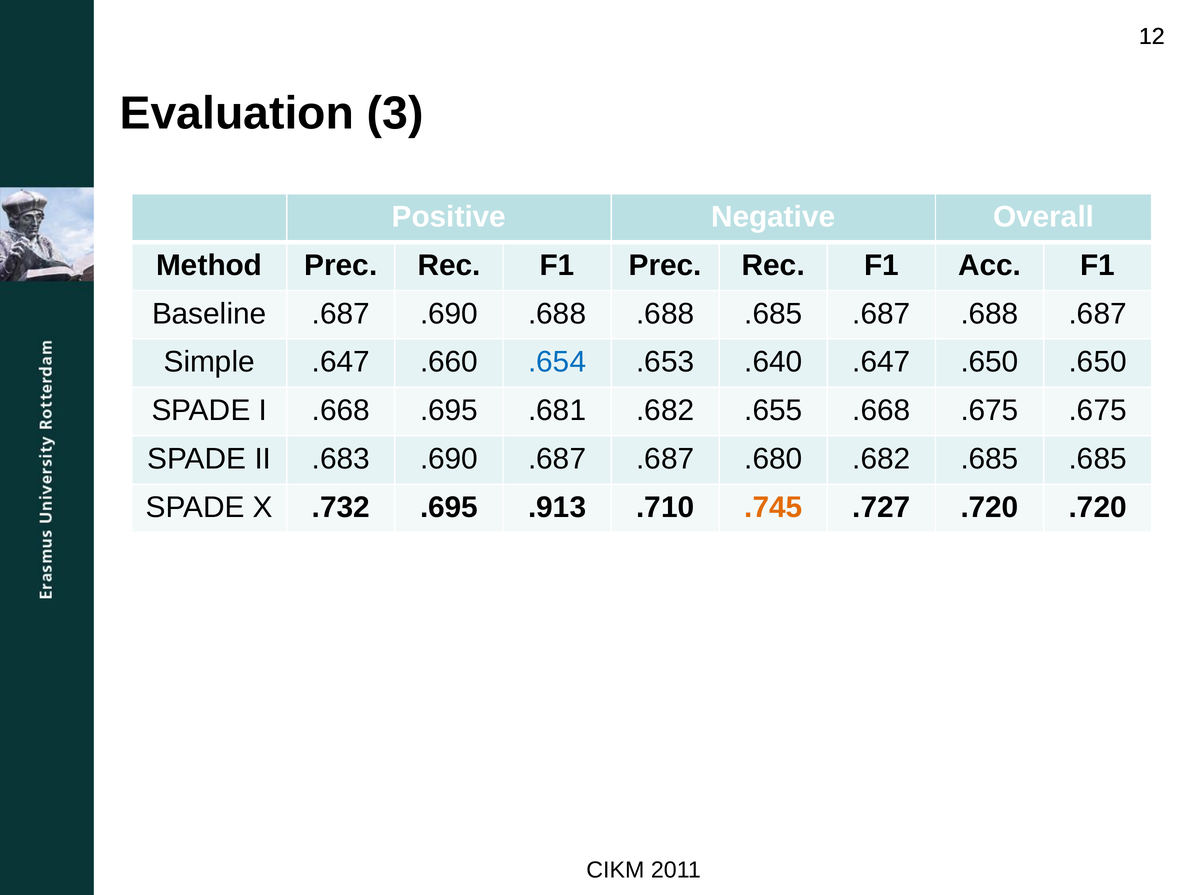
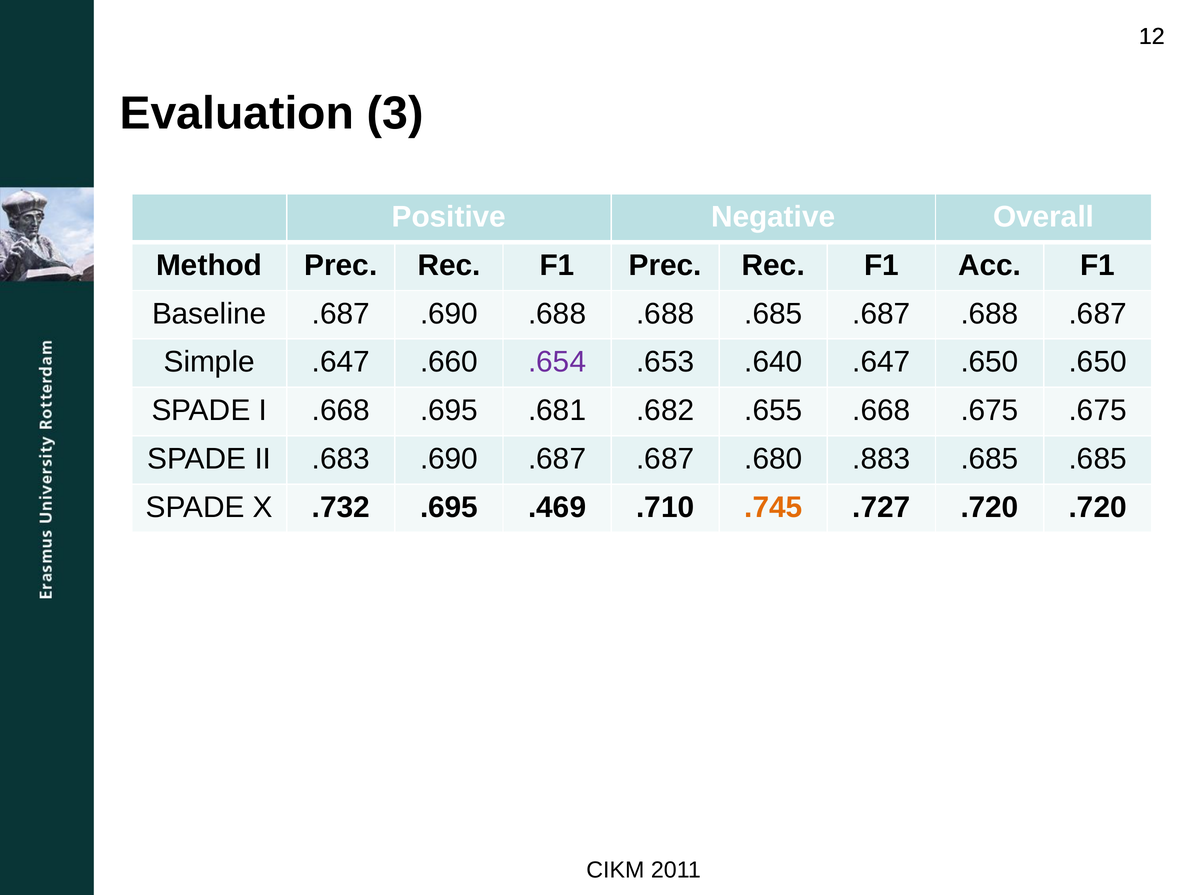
.654 colour: blue -> purple (557, 362)
.680 .682: .682 -> .883 (881, 459)
.913: .913 -> .469 (557, 508)
